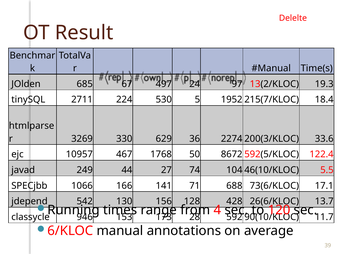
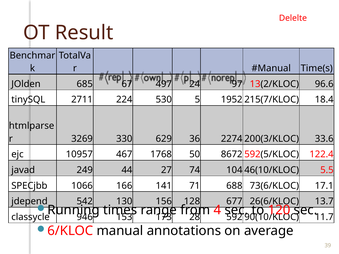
19.3: 19.3 -> 96.6 (324, 84)
428: 428 -> 677 (234, 202)
